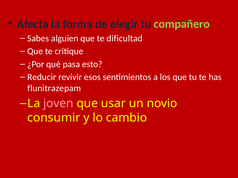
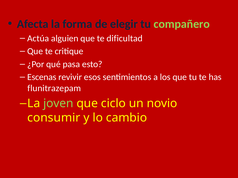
Sabes: Sabes -> Actúa (38, 38)
Reducir: Reducir -> Escenas (42, 77)
joven colour: pink -> light green (58, 104)
usar: usar -> ciclo (113, 104)
